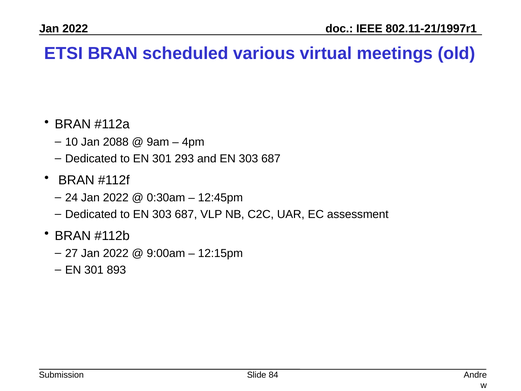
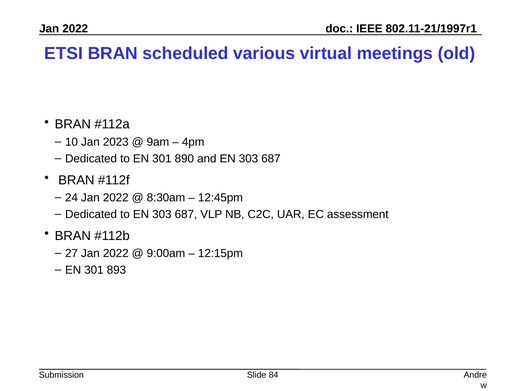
2088: 2088 -> 2023 (116, 142)
293: 293 -> 890 (184, 159)
0:30am: 0:30am -> 8:30am (166, 197)
